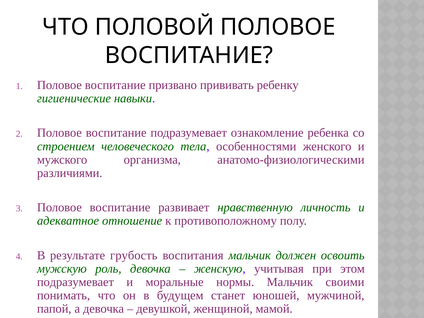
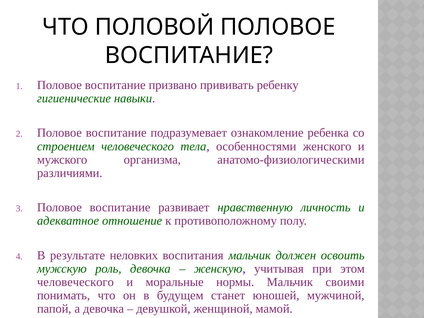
грубость: грубость -> неловких (134, 255)
подразумевает: подразумевает -> человеческого (75, 282)
